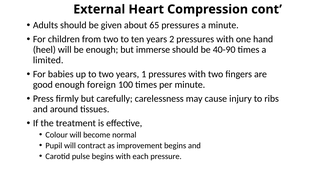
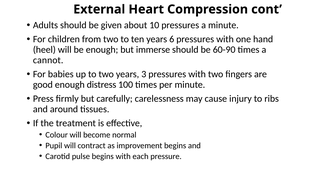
65: 65 -> 10 (154, 25)
2: 2 -> 6 (172, 39)
40-90: 40-90 -> 60-90 (224, 50)
limited: limited -> cannot (48, 60)
1: 1 -> 3 (144, 74)
foreign: foreign -> distress (102, 84)
